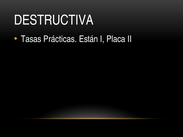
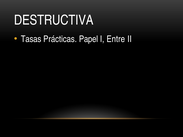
Están: Están -> Papel (89, 39)
Placa: Placa -> Entre (116, 39)
